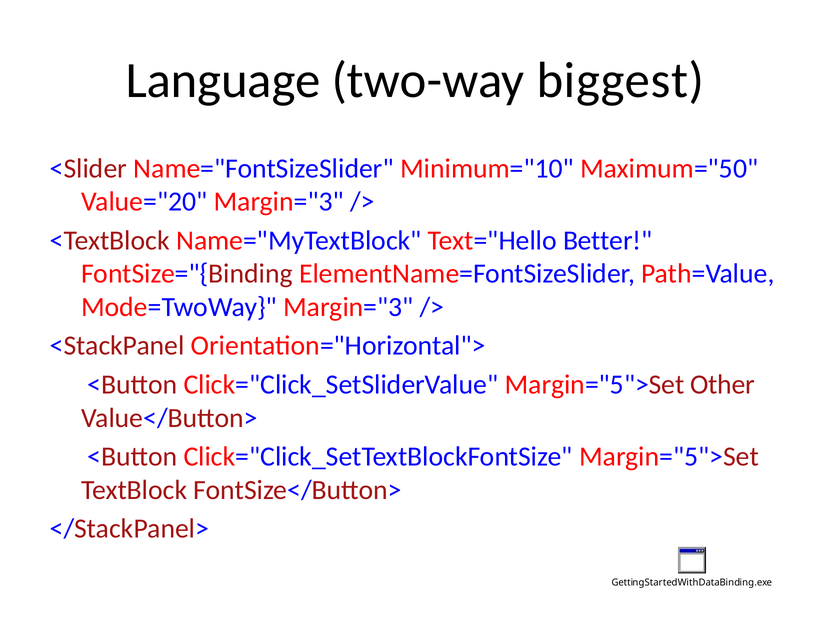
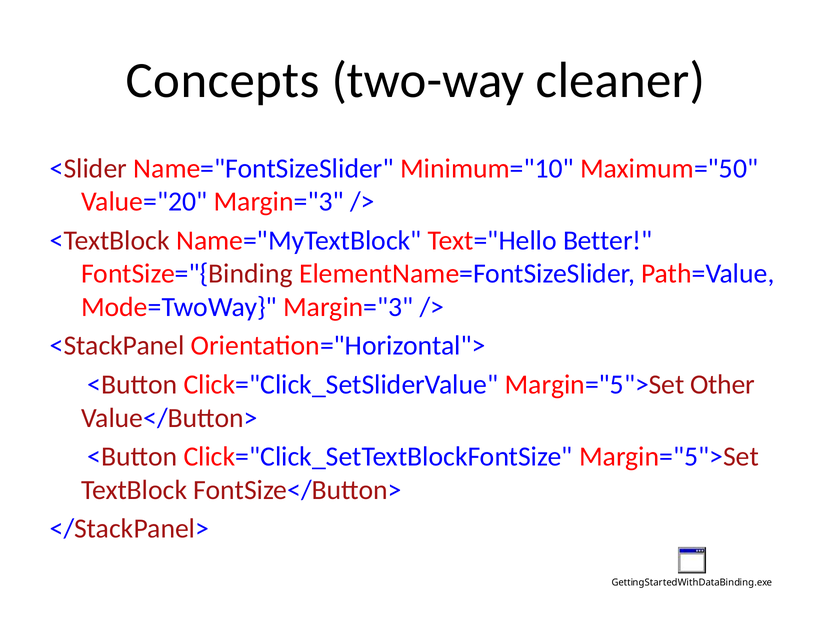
Language: Language -> Concepts (223, 81)
biggest: biggest -> cleaner (621, 81)
